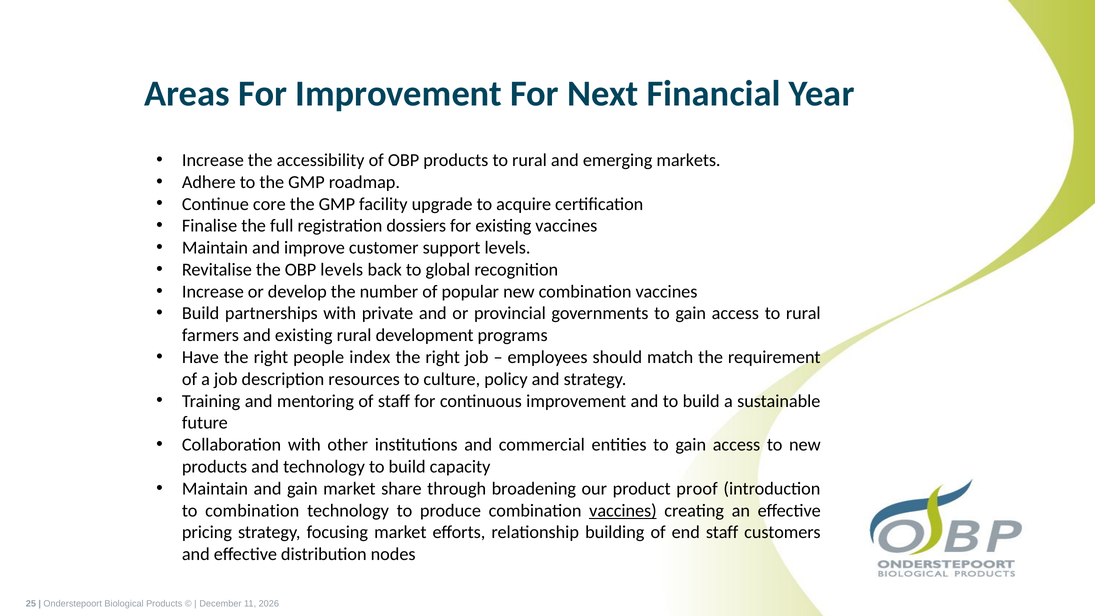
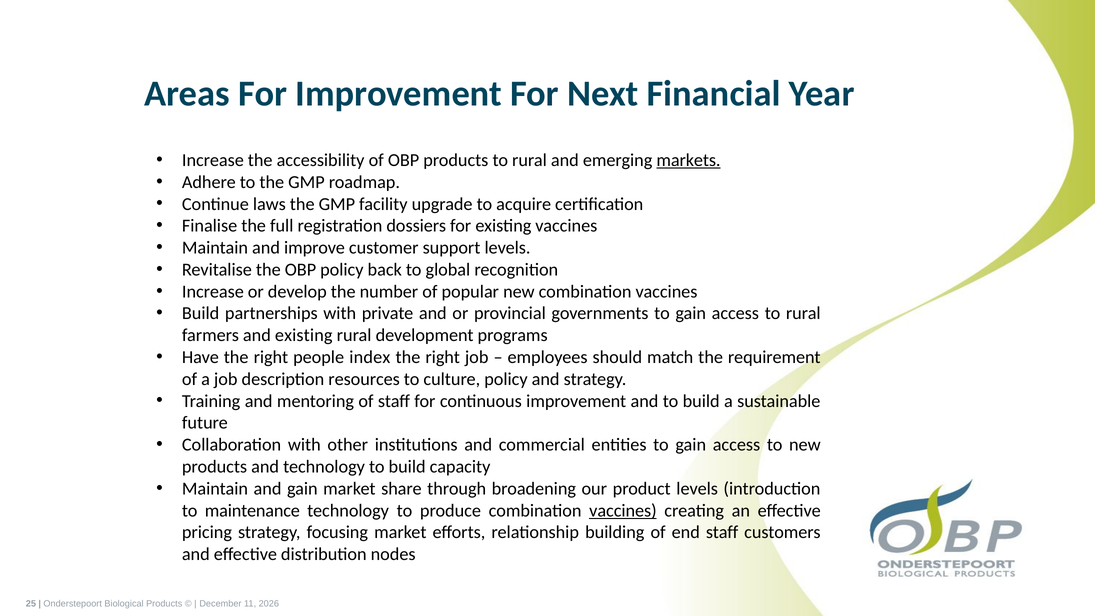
markets underline: none -> present (689, 160)
core: core -> laws (269, 204)
OBP levels: levels -> policy (342, 270)
product proof: proof -> levels (697, 489)
to combination: combination -> maintenance (252, 510)
